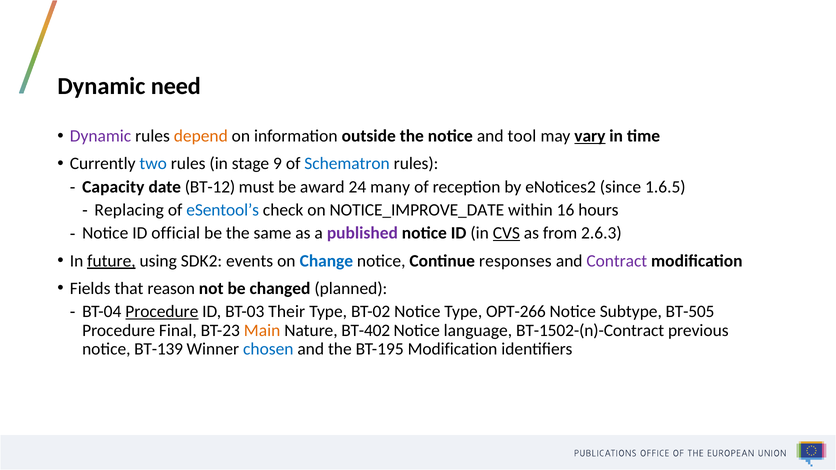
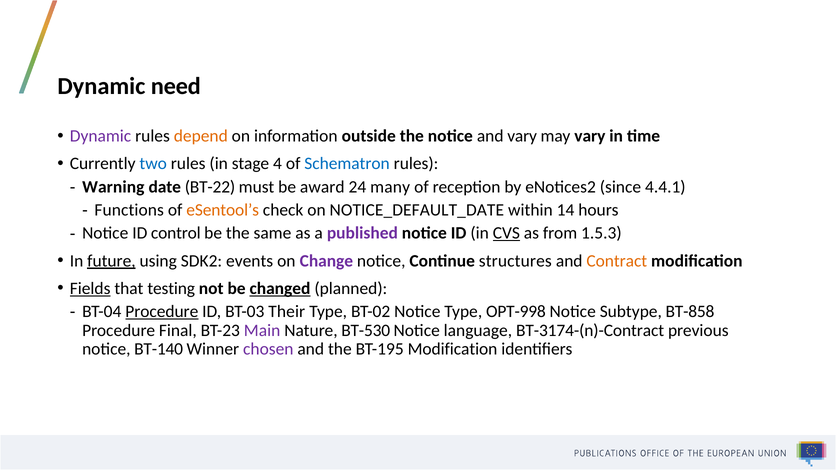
and tool: tool -> vary (522, 136)
vary underline: present -> none (590, 136)
9: 9 -> 4 (278, 164)
Capacity: Capacity -> Warning (113, 187)
BT-12: BT-12 -> BT-22 (210, 187)
1.6.5: 1.6.5 -> 4.4.1 (665, 187)
Replacing: Replacing -> Functions (129, 210)
eSentool’s colour: blue -> orange (223, 210)
NOTICE_IMPROVE_DATE: NOTICE_IMPROVE_DATE -> NOTICE_DEFAULT_DATE (417, 210)
16: 16 -> 14 (566, 210)
official: official -> control (176, 233)
2.6.3: 2.6.3 -> 1.5.3 (601, 233)
Change colour: blue -> purple (326, 261)
responses: responses -> structures (515, 261)
Contract colour: purple -> orange (617, 261)
Fields underline: none -> present (90, 288)
reason: reason -> testing (171, 288)
changed underline: none -> present (280, 288)
OPT-266: OPT-266 -> OPT-998 (516, 312)
BT-505: BT-505 -> BT-858 (690, 312)
Main colour: orange -> purple (262, 330)
BT-402: BT-402 -> BT-530 (366, 330)
BT-1502-(n)-Contract: BT-1502-(n)-Contract -> BT-3174-(n)-Contract (590, 330)
BT-139: BT-139 -> BT-140 (159, 349)
chosen colour: blue -> purple (268, 349)
